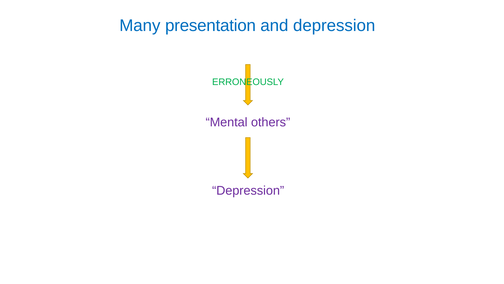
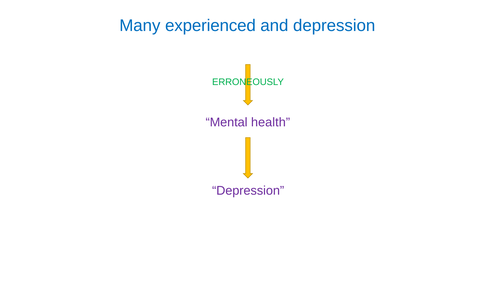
presentation: presentation -> experienced (210, 26)
others: others -> health (271, 122)
